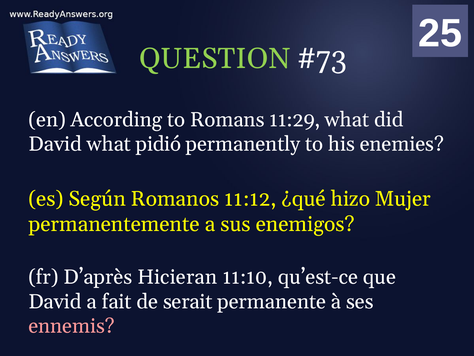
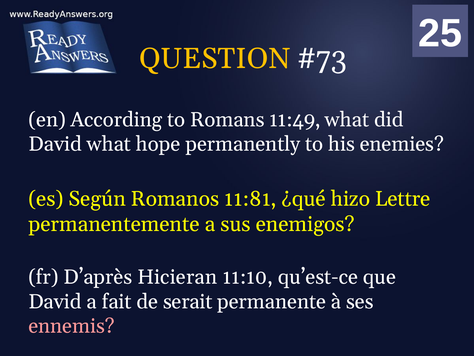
QUESTION colour: light green -> yellow (215, 59)
11:29: 11:29 -> 11:49 (295, 119)
pidió: pidió -> hope (158, 144)
11:12: 11:12 -> 11:81 (250, 199)
Mujer: Mujer -> Lettre (403, 199)
